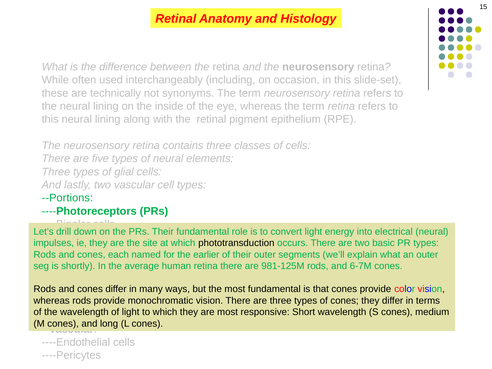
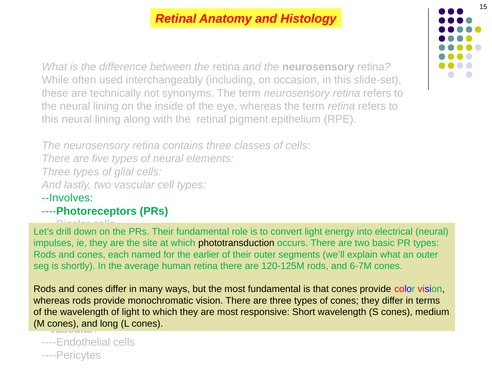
--Portions: --Portions -> --Involves (67, 198)
981-125M: 981-125M -> 120-125M (283, 266)
